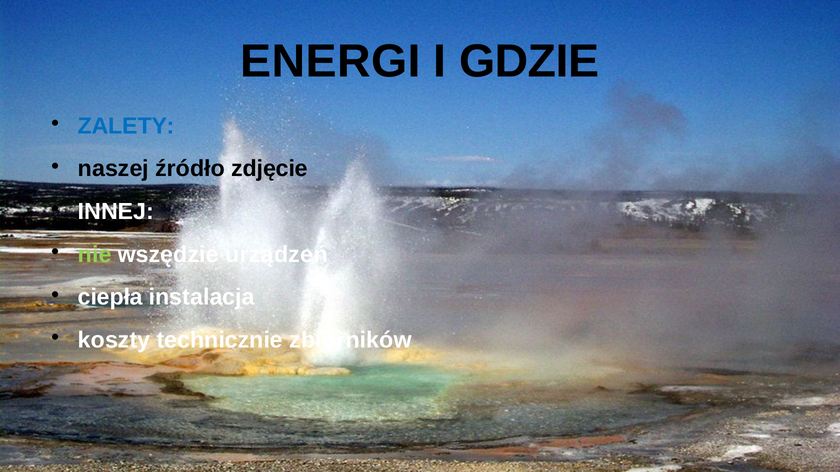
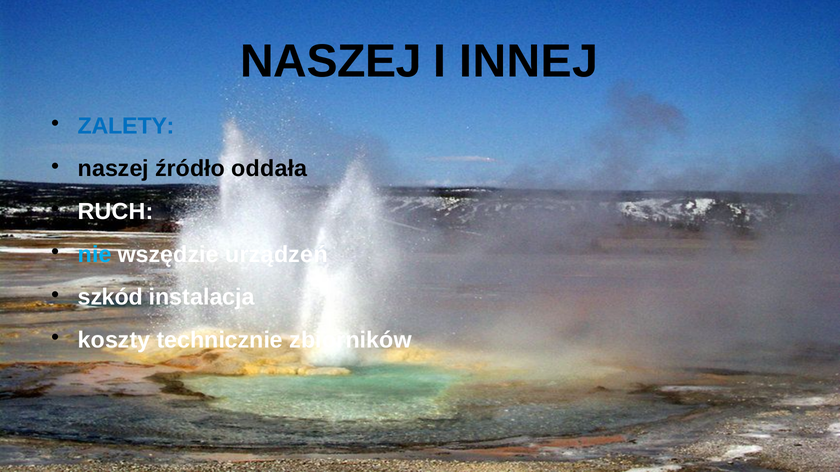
ENERGI: ENERGI -> NASZEJ (331, 61)
GDZIE: GDZIE -> INNEJ (529, 61)
zdjęcie: zdjęcie -> oddała (269, 169)
INNEJ: INNEJ -> RUCH (116, 212)
nie colour: light green -> light blue (95, 255)
ciepła: ciepła -> szkód (110, 298)
